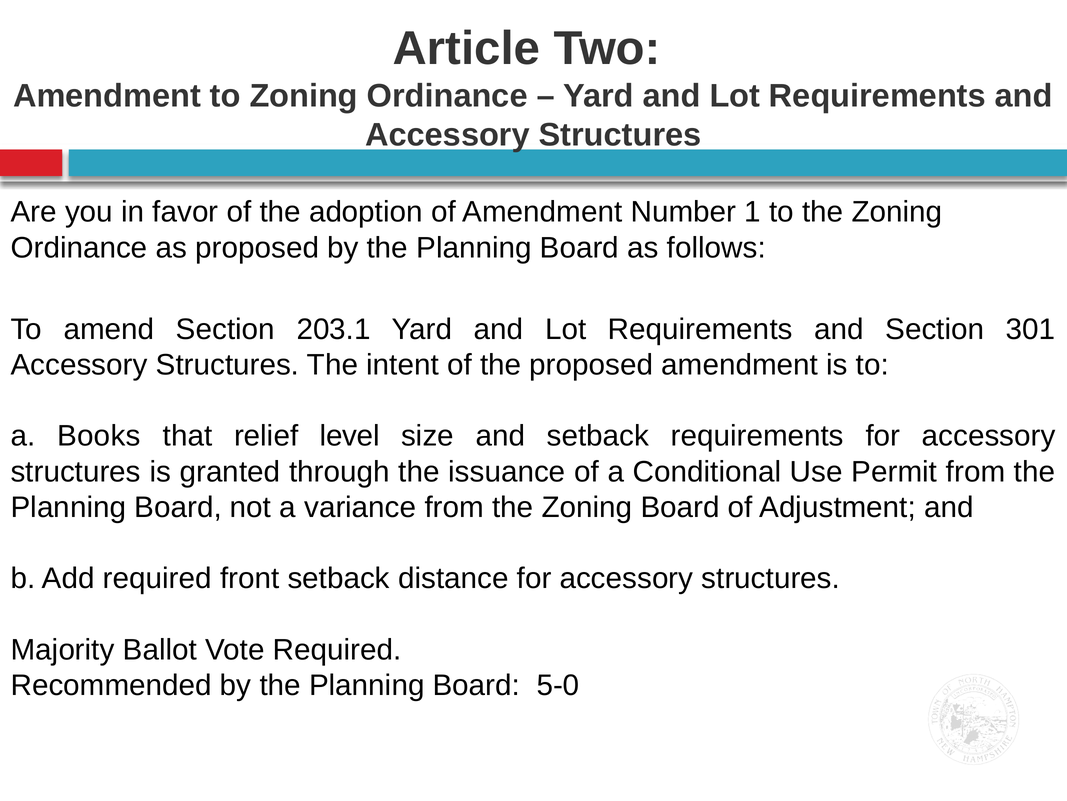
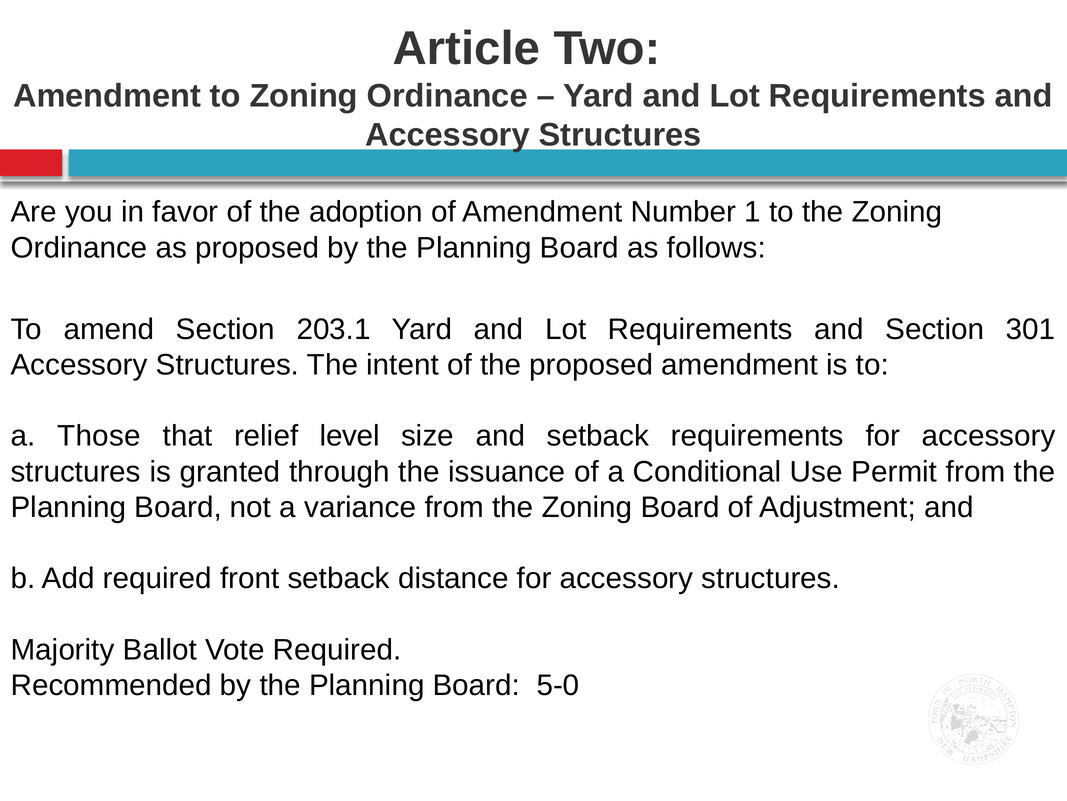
Books: Books -> Those (99, 436)
